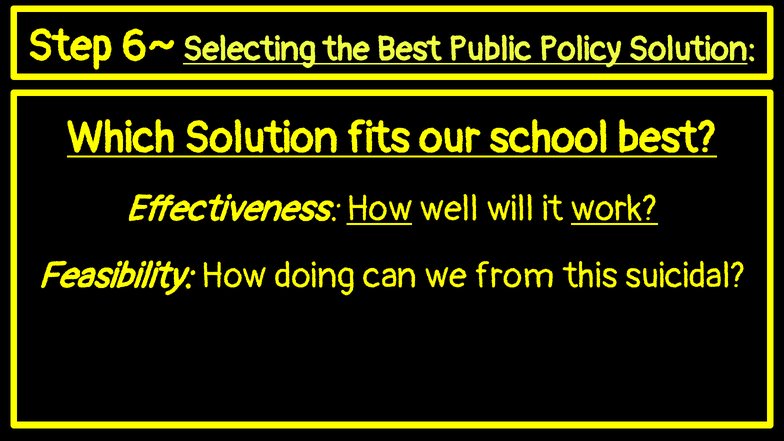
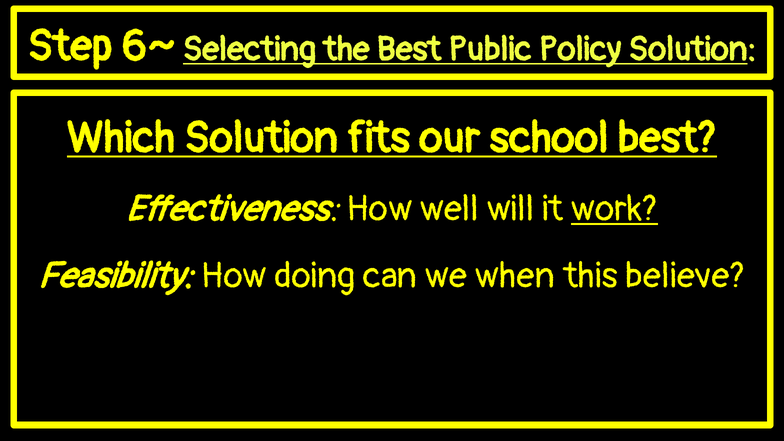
How underline: present -> none (379, 209)
from: from -> when (515, 276)
suicidal: suicidal -> believe (685, 276)
